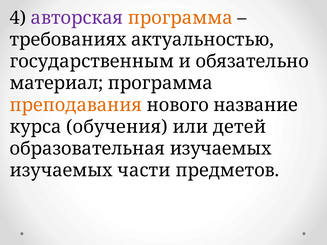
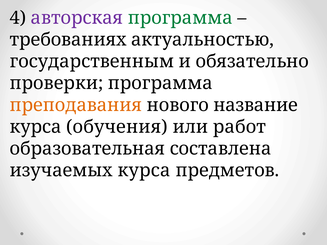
программа colour: orange -> green (180, 18)
материал: материал -> проверки (56, 83)
детей: детей -> работ (239, 127)
образовательная изучаемых: изучаемых -> составлена (221, 149)
изучаемых части: части -> курса (144, 171)
